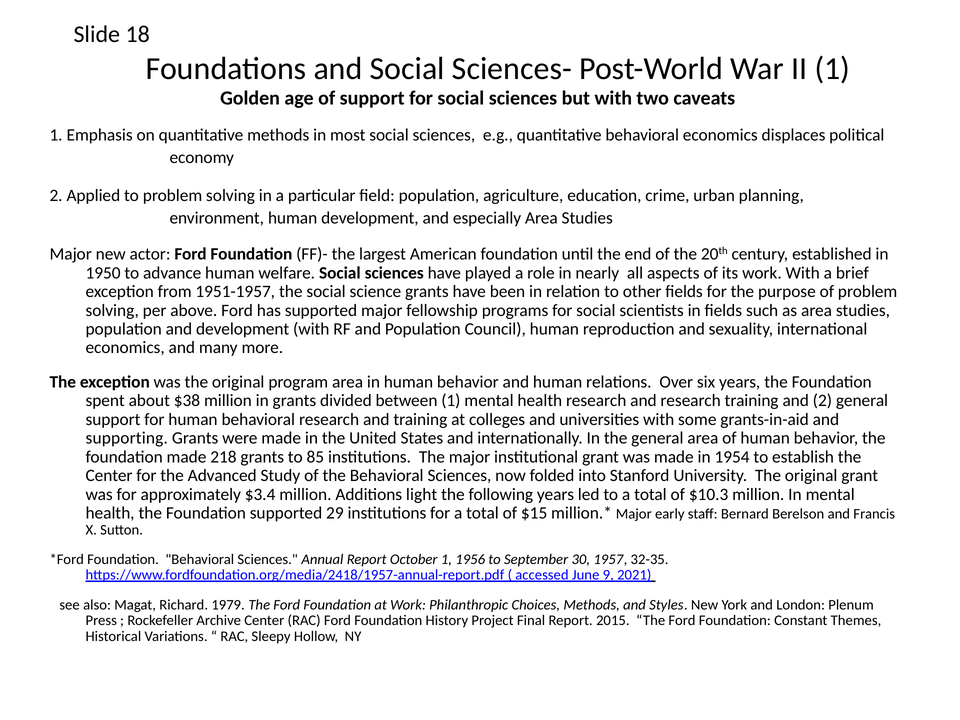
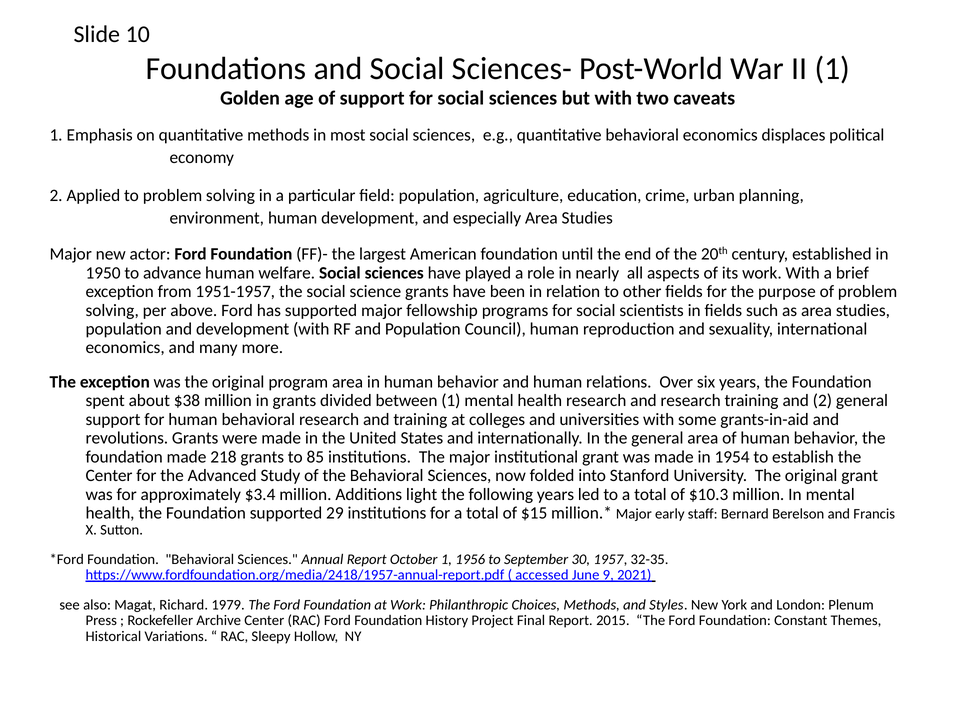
18: 18 -> 10 (138, 34)
supporting: supporting -> revolutions (127, 438)
